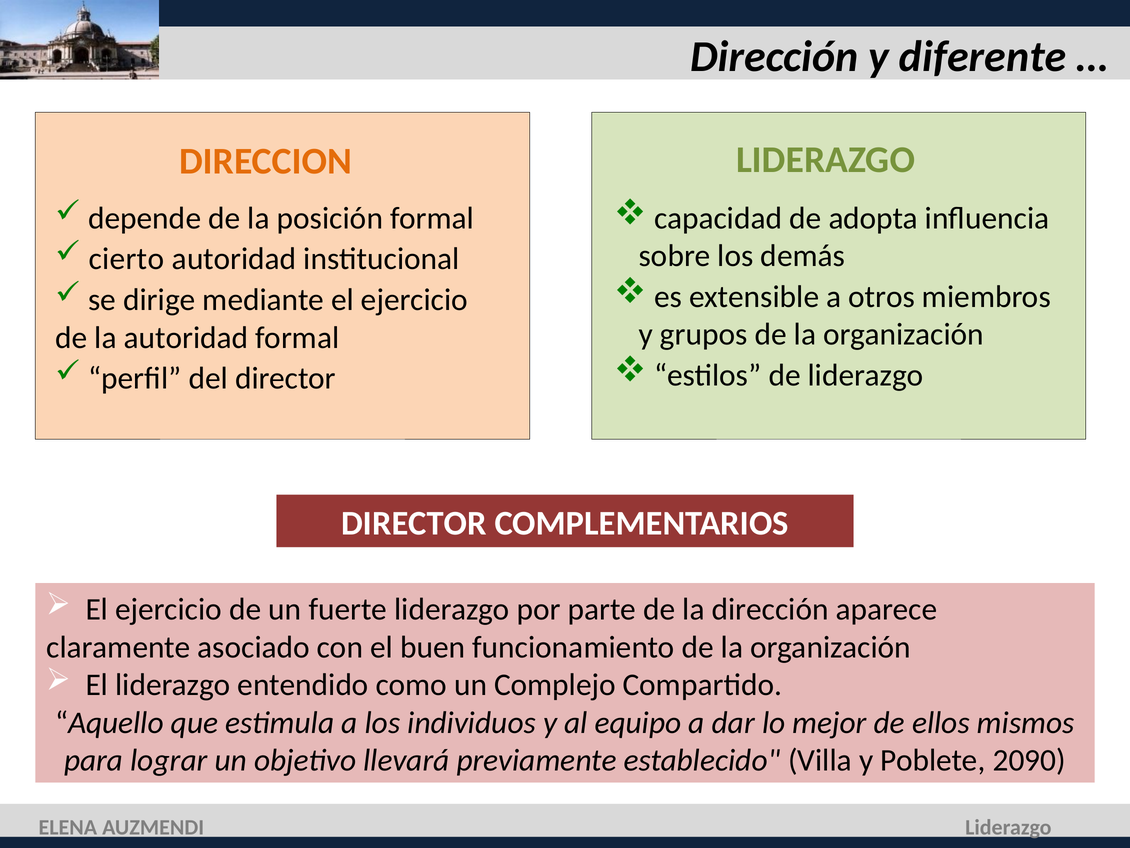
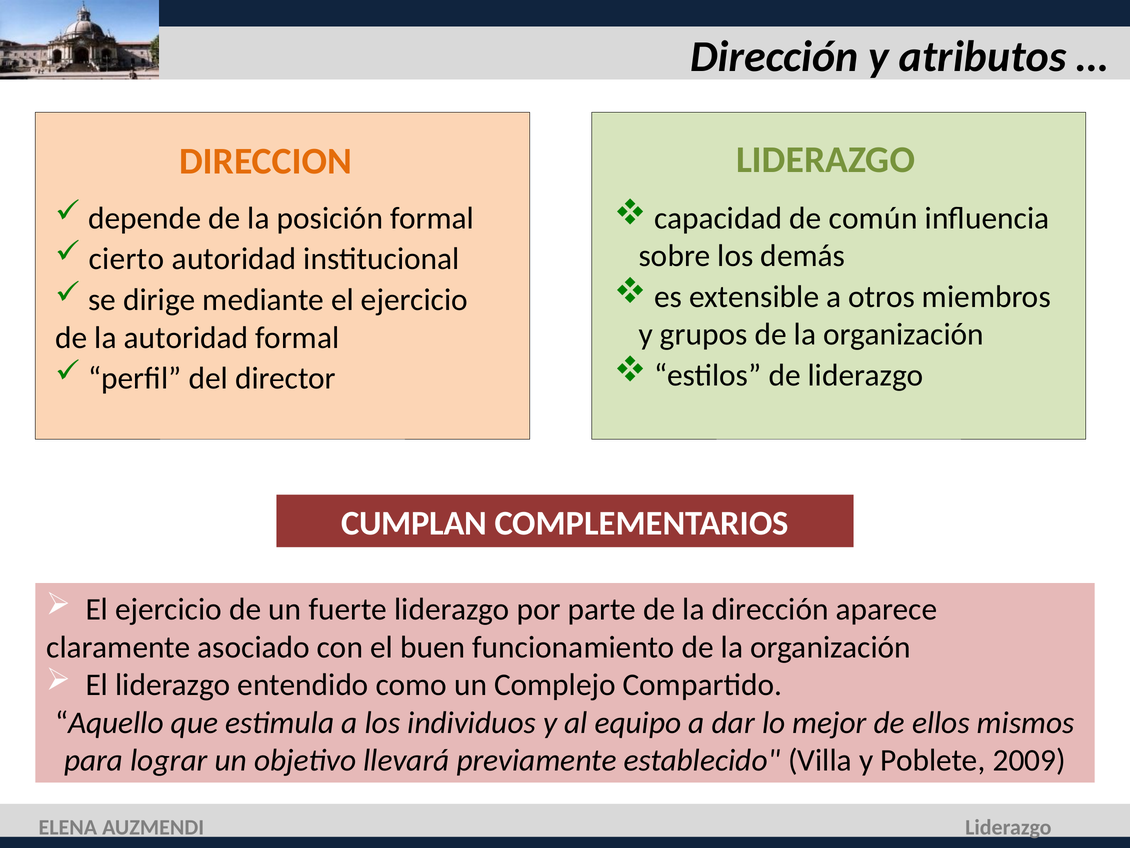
diferente: diferente -> atributos (983, 57)
adopta: adopta -> común (873, 218)
DIRECTOR: DIRECTOR -> CUMPLAN (414, 523)
2090: 2090 -> 2009 (1029, 760)
